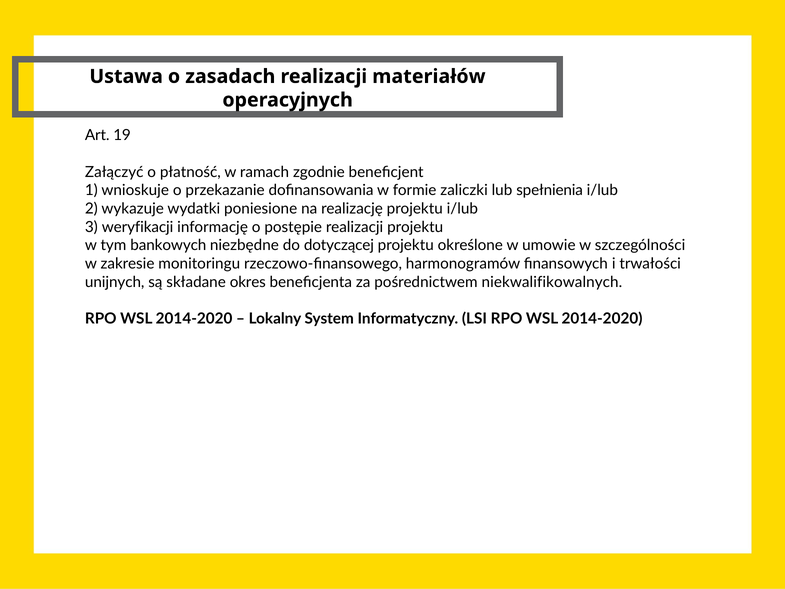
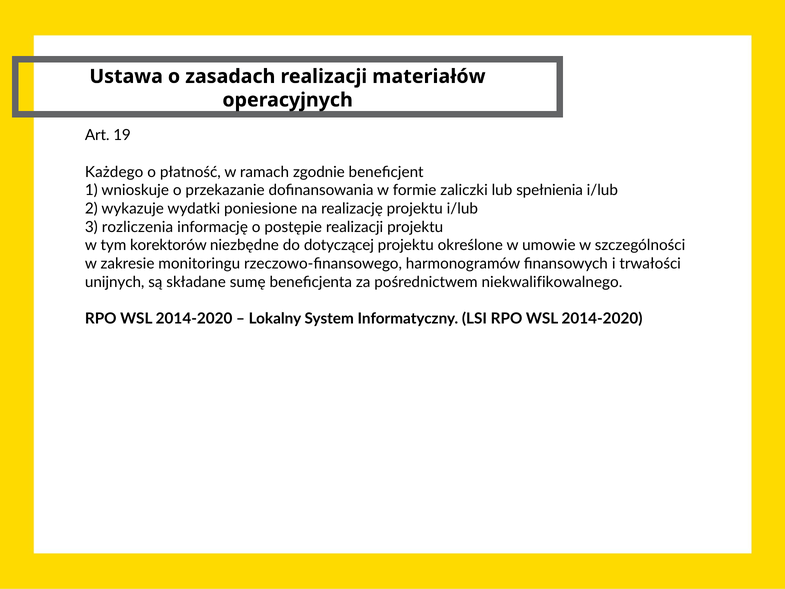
Załączyć: Załączyć -> Każdego (114, 172)
weryfikacji: weryfikacji -> rozliczenia (137, 227)
bankowych: bankowych -> korektorów (168, 245)
okres: okres -> sumę (248, 282)
niekwalifikowalnych: niekwalifikowalnych -> niekwalifikowalnego (552, 282)
